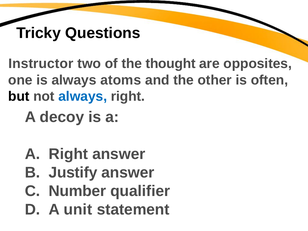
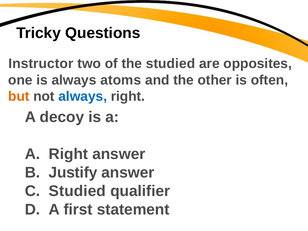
the thought: thought -> studied (170, 64)
but colour: black -> orange (19, 96)
Number: Number -> Studied (77, 191)
unit: unit -> first (78, 209)
